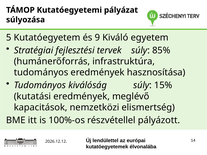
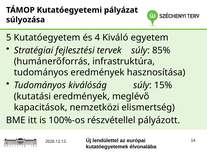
9: 9 -> 4 (97, 38)
